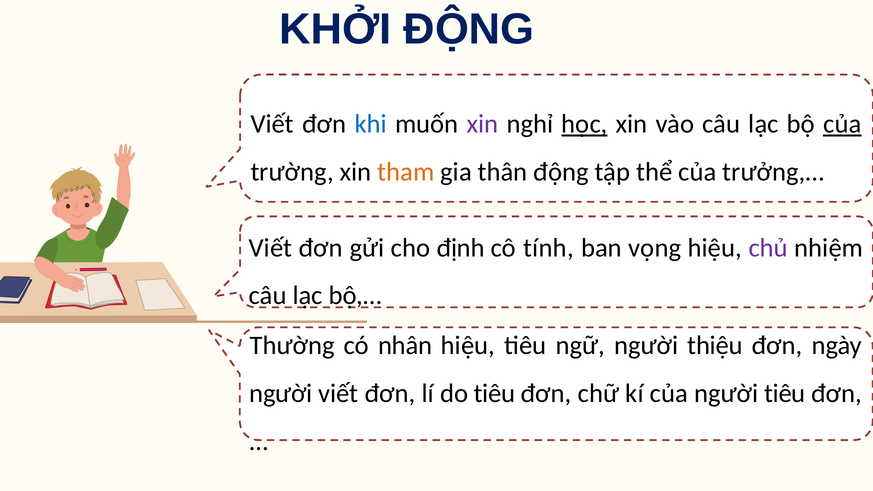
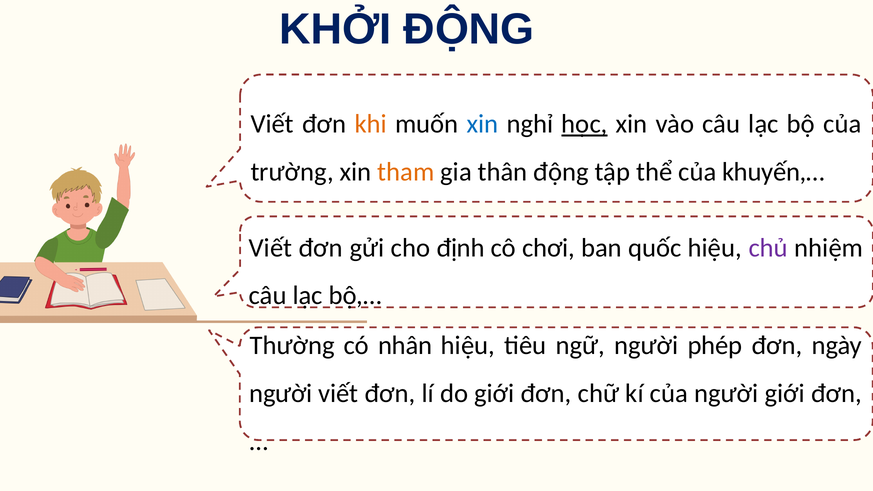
khi colour: blue -> orange (371, 124)
xin colour: purple -> blue (482, 124)
của underline: present -> none (842, 124)
trưởng,…: trưởng,… -> khuyến,… (773, 172)
tính: tính -> chơi (549, 248)
vọng: vọng -> quốc (655, 248)
thiệu: thiệu -> phép (715, 346)
do tiêu: tiêu -> giới (494, 394)
người tiêu: tiêu -> giới (785, 394)
